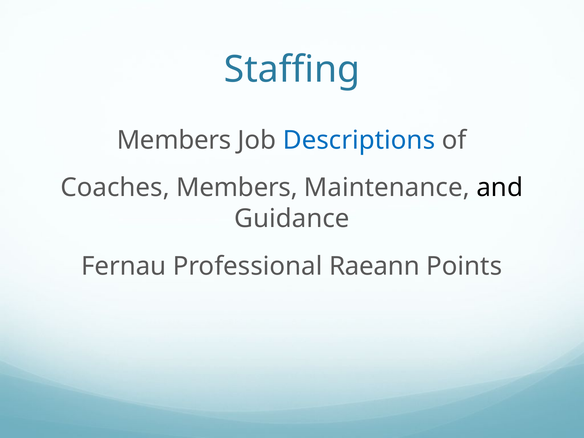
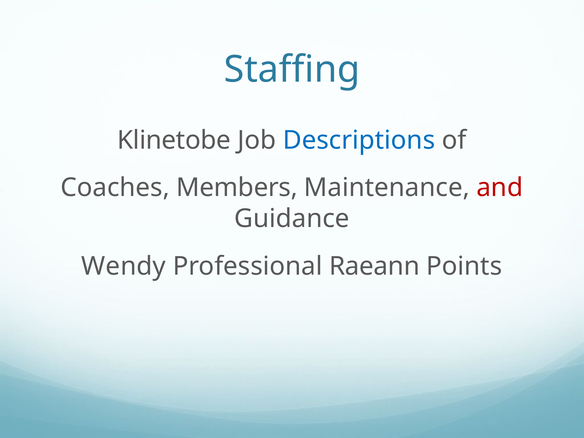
Members: Members -> Klinetobe (174, 140)
and colour: black -> red (500, 188)
Fernau: Fernau -> Wendy (124, 266)
